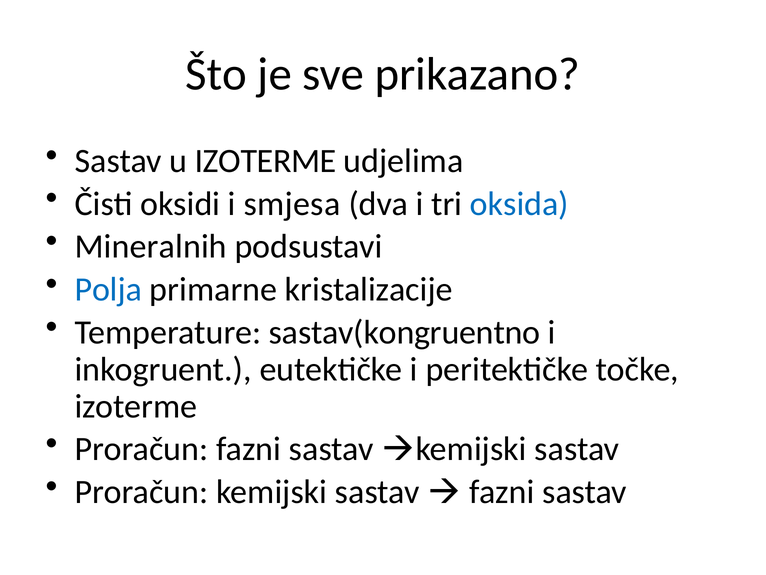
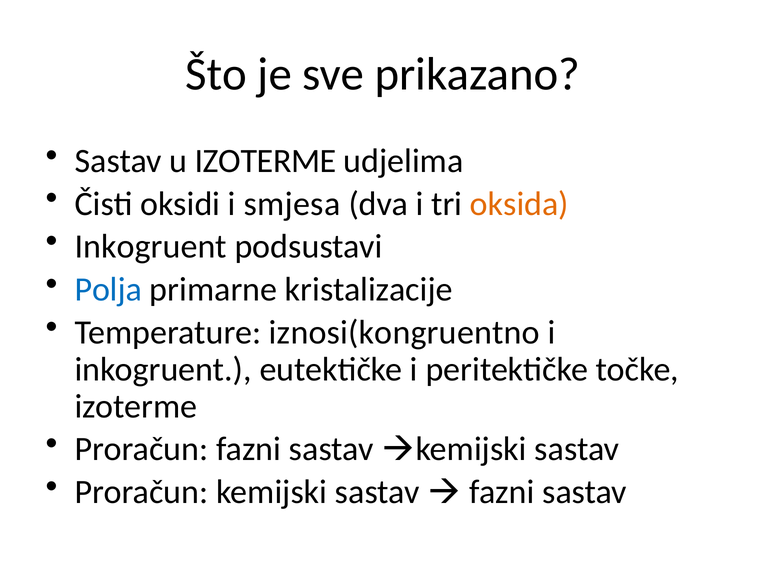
oksida colour: blue -> orange (519, 204)
Mineralnih: Mineralnih -> Inkogruent (151, 247)
sastav(kongruentno: sastav(kongruentno -> iznosi(kongruentno (404, 332)
